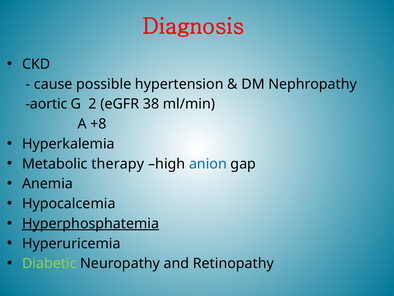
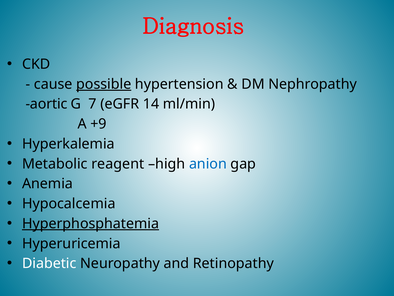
possible underline: none -> present (104, 84)
2: 2 -> 7 (92, 104)
38: 38 -> 14 (151, 104)
+8: +8 -> +9 (98, 124)
therapy: therapy -> reagent (118, 164)
Diabetic colour: light green -> white (49, 263)
